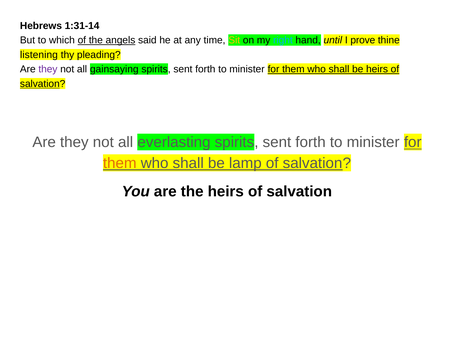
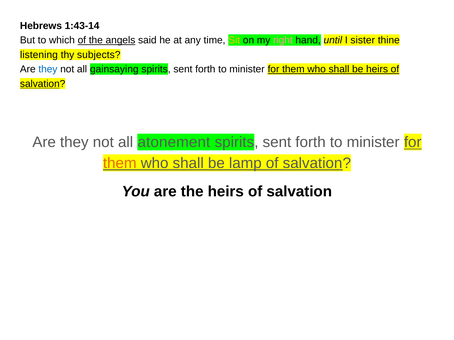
1:31-14: 1:31-14 -> 1:43-14 (82, 26)
right colour: light blue -> pink (283, 40)
prove: prove -> sister (363, 40)
pleading: pleading -> subjects (99, 55)
they colour: purple -> blue (48, 69)
everlasting: everlasting -> atonement (174, 143)
